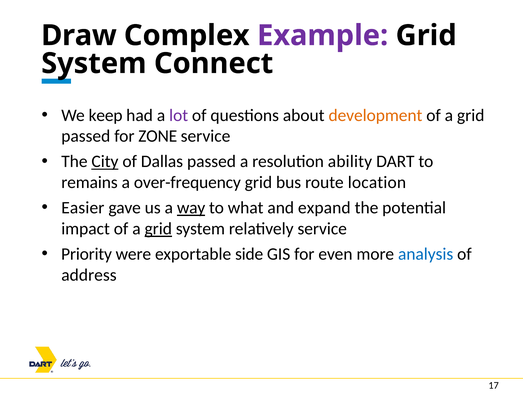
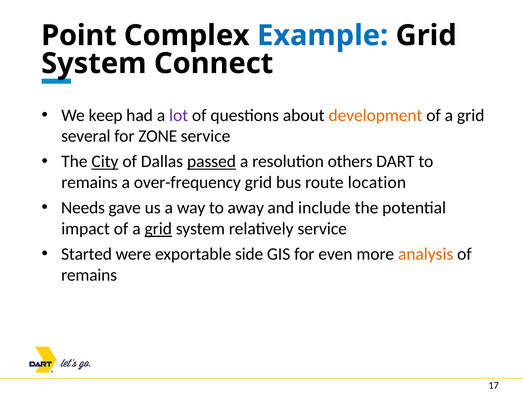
Draw: Draw -> Point (79, 35)
Example colour: purple -> blue (323, 35)
passed: passed -> several (86, 136)
passed underline: none -> present (211, 161)
ability: ability -> others (350, 161)
Easier: Easier -> Needs (83, 207)
way underline: present -> none (191, 207)
what: what -> away (246, 207)
expand: expand -> include (324, 207)
Priority: Priority -> Started (87, 254)
analysis colour: blue -> orange (426, 254)
address: address -> remains (89, 275)
